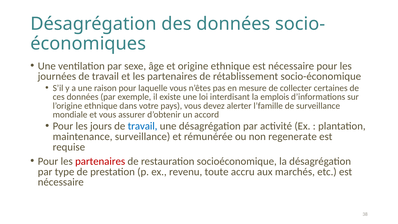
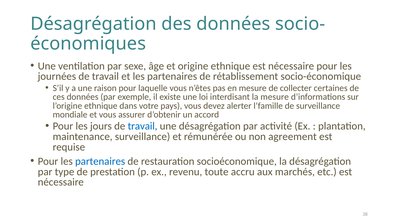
la emplois: emplois -> mesure (275, 97)
regenerate: regenerate -> agreement (293, 136)
partenaires colour: red -> blue (100, 161)
